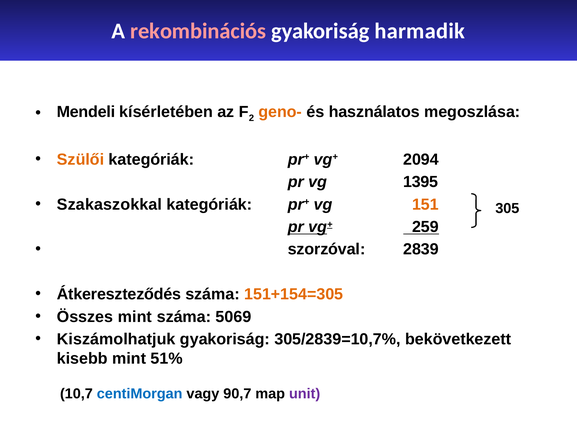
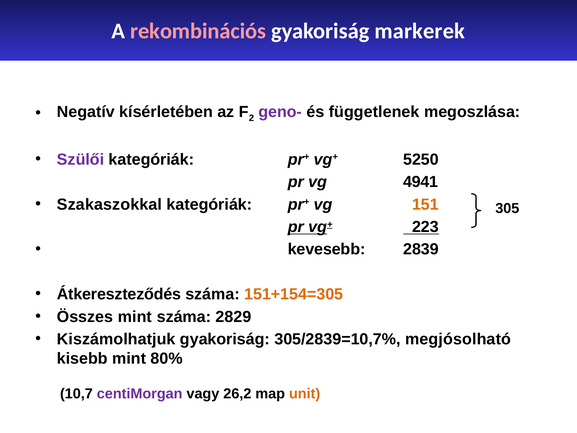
harmadik: harmadik -> markerek (420, 31)
Mendeli: Mendeli -> Negatív (86, 112)
geno- colour: orange -> purple (280, 112)
használatos: használatos -> függetlenek (374, 112)
Szülői colour: orange -> purple (81, 159)
2094: 2094 -> 5250 (421, 159)
1395: 1395 -> 4941 (421, 182)
259: 259 -> 223 (425, 227)
szorzóval: szorzóval -> kevesebb (327, 249)
5069: 5069 -> 2829 (233, 317)
bekövetkezett: bekövetkezett -> megjósolható (458, 339)
51%: 51% -> 80% (167, 358)
centiMorgan colour: blue -> purple (140, 394)
90,7: 90,7 -> 26,2 (237, 394)
unit colour: purple -> orange (305, 394)
